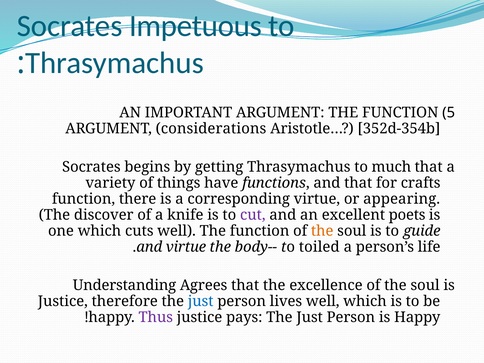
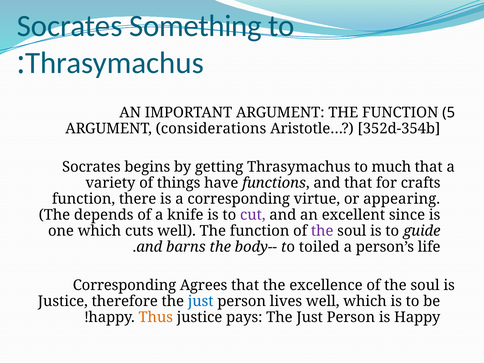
Impetuous: Impetuous -> Something (195, 26)
discover: discover -> depends (104, 215)
poets: poets -> since (407, 215)
the colour: orange -> purple (322, 231)
and virtue: virtue -> barns (186, 247)
Understanding: Understanding -> Corresponding (124, 285)
Thus colour: purple -> orange (156, 317)
